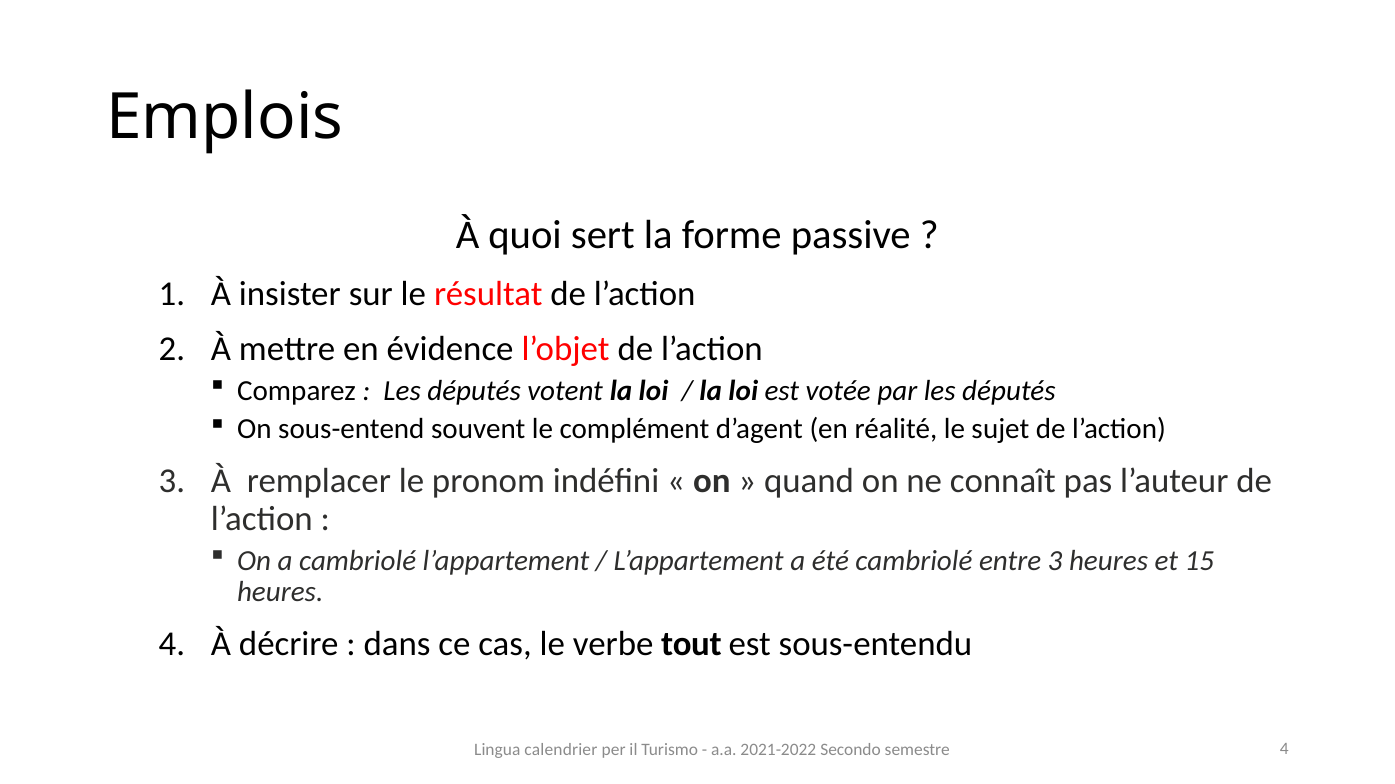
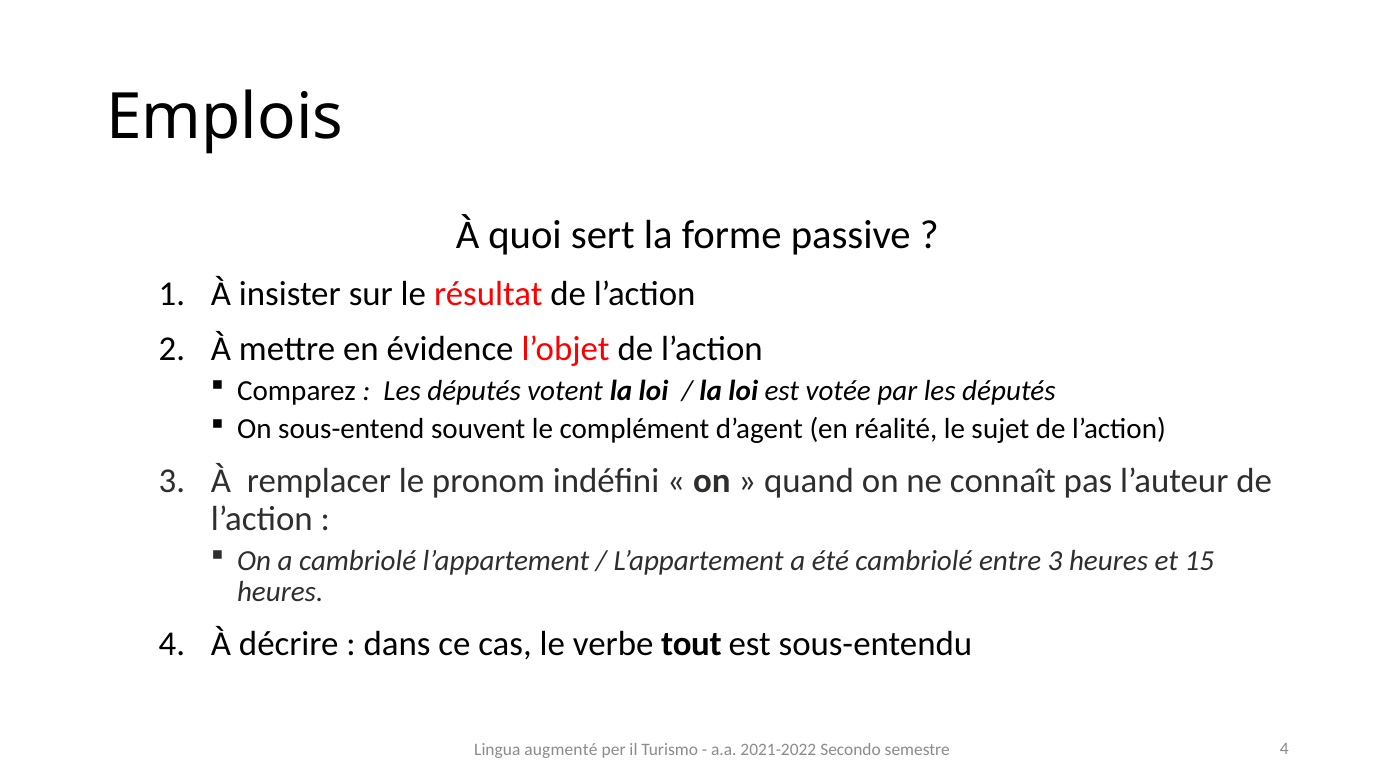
calendrier: calendrier -> augmenté (561, 750)
